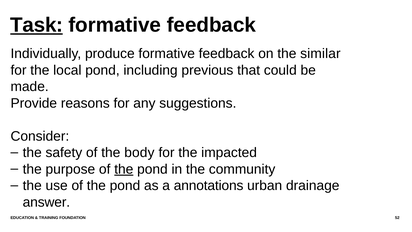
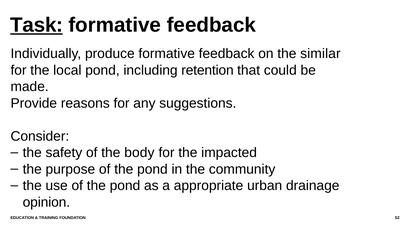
previous: previous -> retention (207, 70)
the underline: present -> none (124, 169)
annotations: annotations -> appropriate (209, 185)
answer: answer -> opinion (46, 202)
